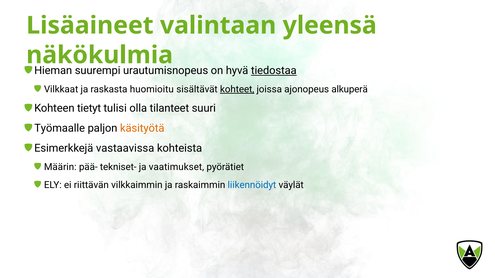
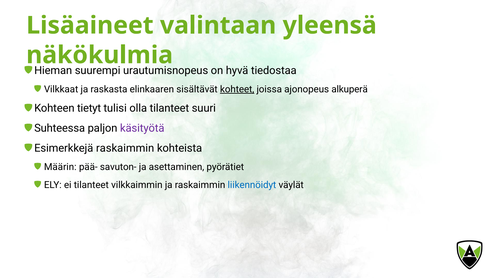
tiedostaa underline: present -> none (274, 71)
huomioitu: huomioitu -> elinkaaren (152, 89)
Työmaalle: Työmaalle -> Suhteessa (60, 128)
käsityötä colour: orange -> purple (142, 128)
Esimerkkejä vastaavissa: vastaavissa -> raskaimmin (125, 148)
tekniset-: tekniset- -> savuton- (118, 167)
vaatimukset: vaatimukset -> asettaminen (176, 167)
ei riittävän: riittävän -> tilanteet (91, 185)
